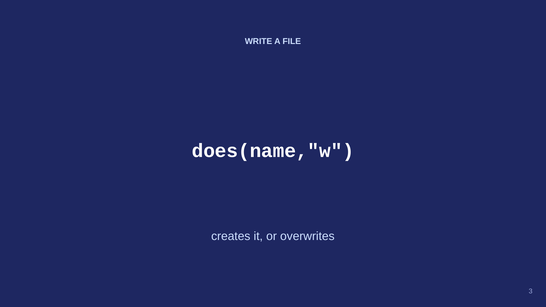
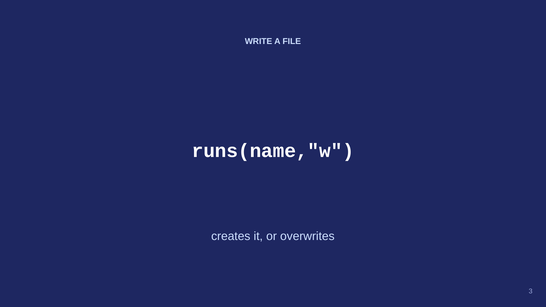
does(name,"w: does(name,"w -> runs(name,"w (273, 151)
